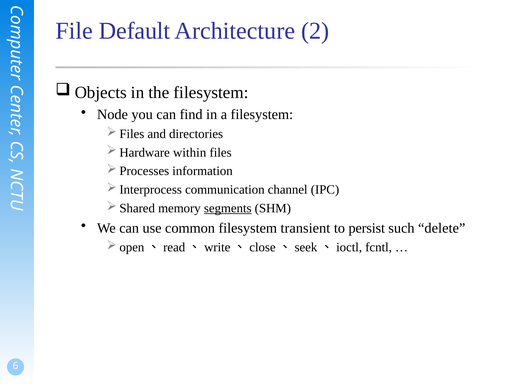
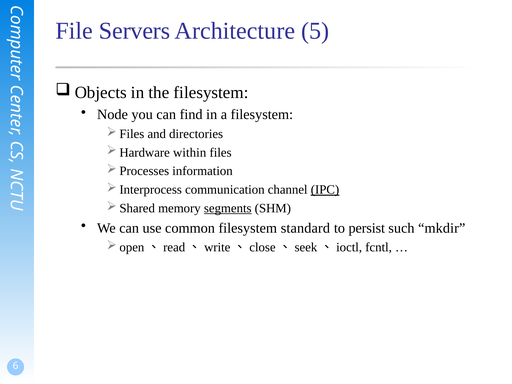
Default: Default -> Servers (135, 31)
2: 2 -> 5 (315, 31)
IPC underline: none -> present (325, 190)
transient: transient -> standard (305, 228)
delete: delete -> mkdir (442, 228)
